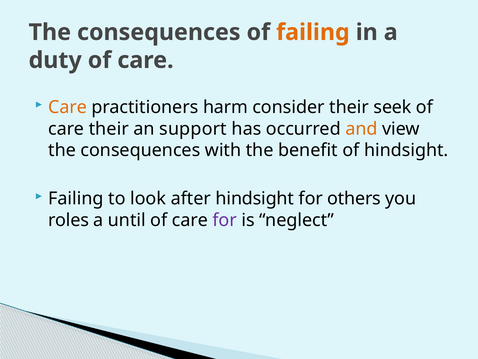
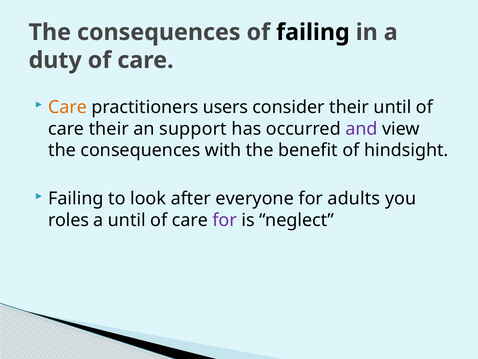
failing colour: orange -> black (313, 32)
harm: harm -> users (225, 107)
their seek: seek -> until (392, 107)
and colour: orange -> purple (361, 129)
after hindsight: hindsight -> everyone (255, 198)
others: others -> adults (354, 198)
